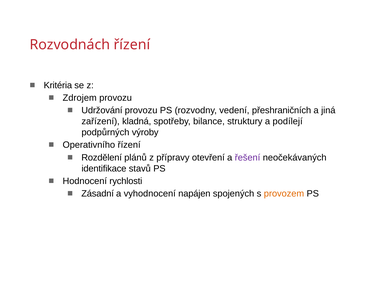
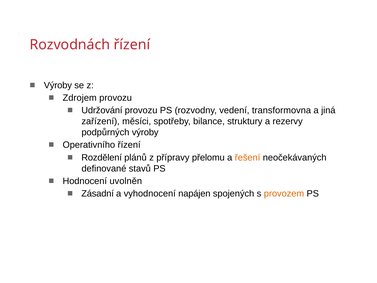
Kritéria: Kritéria -> Výroby (58, 85)
přeshraničních: přeshraničních -> transformovna (281, 110)
kladná: kladná -> měsíci (137, 121)
podílejí: podílejí -> rezervy (288, 121)
otevření: otevření -> přelomu (208, 157)
řešení colour: purple -> orange (248, 157)
identifikace: identifikace -> definované (104, 168)
rychlosti: rychlosti -> uvolněn (126, 181)
